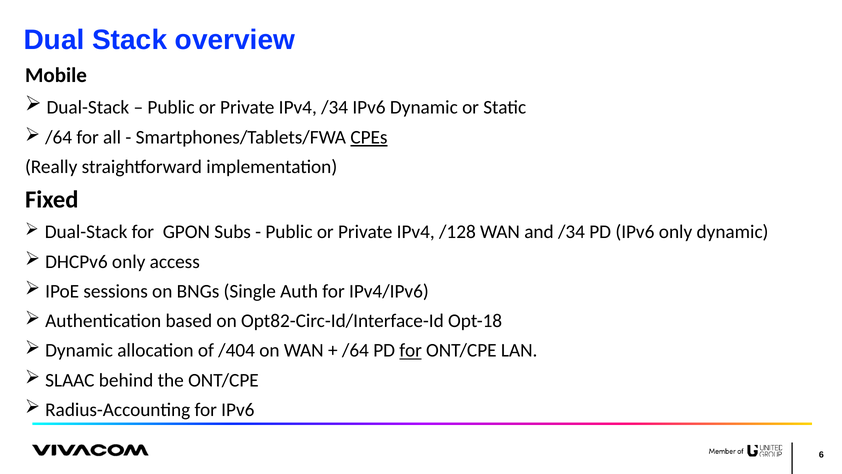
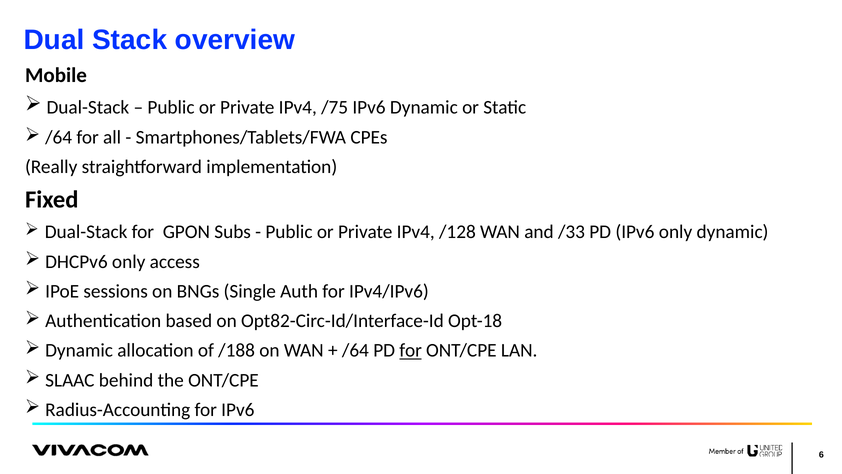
IPv4 /34: /34 -> /75 (335, 107)
CPEs underline: present -> none (369, 137)
and /34: /34 -> /33 (571, 232)
/404: /404 -> /188 (237, 350)
